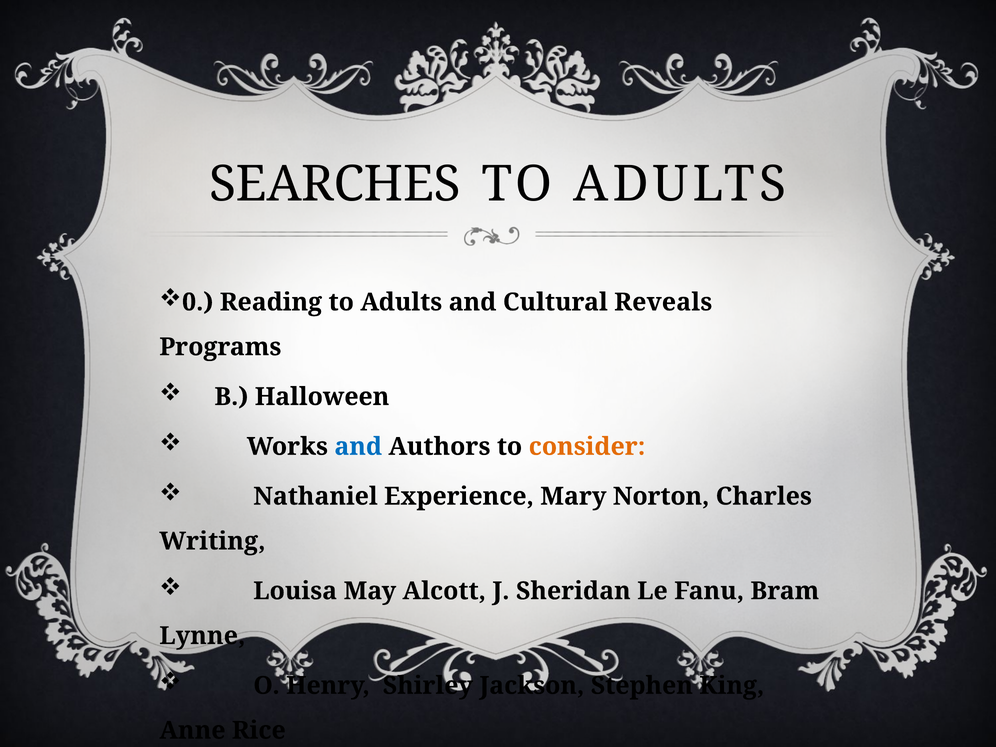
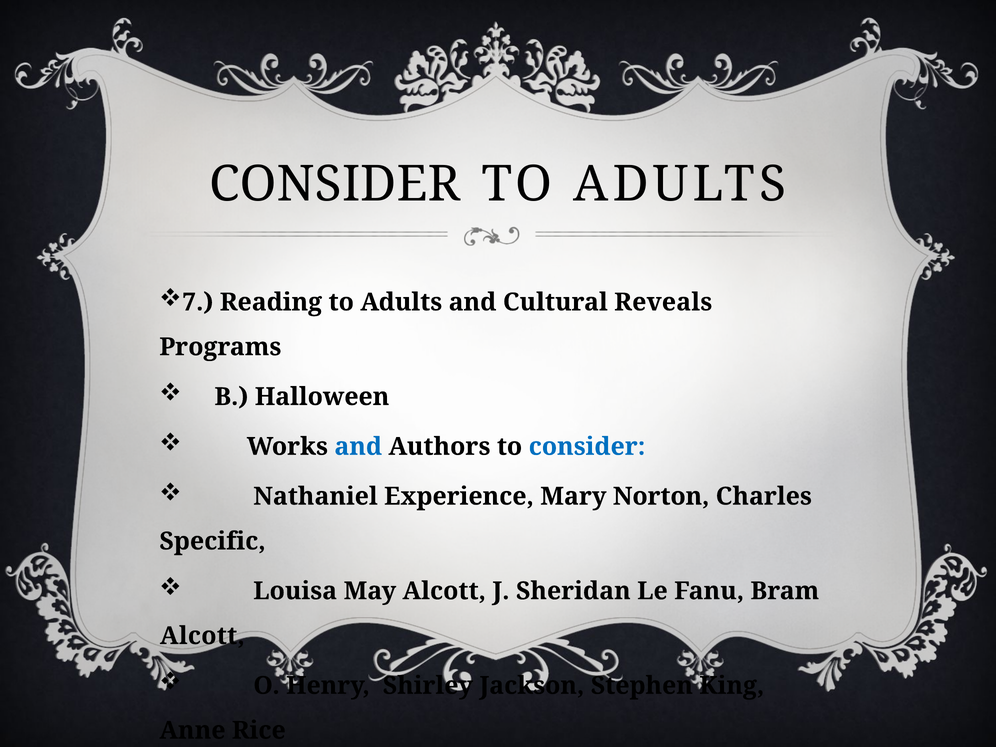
SEARCHES: SEARCHES -> CONSIDER (335, 184)
0: 0 -> 7 (198, 302)
consider colour: orange -> blue (587, 447)
Writing: Writing -> Specific (213, 541)
Lynne: Lynne -> Alcott (202, 636)
